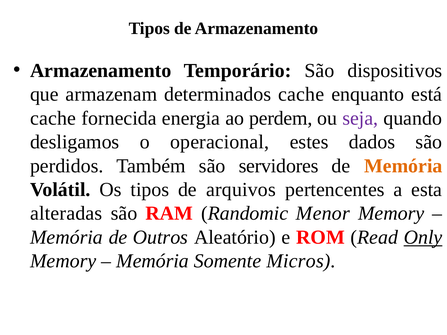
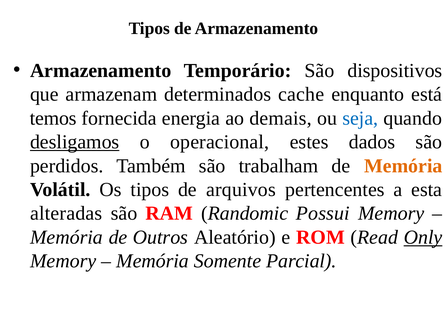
cache: cache -> temos (53, 118)
perdem: perdem -> demais (281, 118)
seja colour: purple -> blue (360, 118)
desligamos underline: none -> present (75, 142)
servidores: servidores -> trabalham (279, 166)
Menor: Menor -> Possui (323, 214)
Micros: Micros -> Parcial (301, 261)
